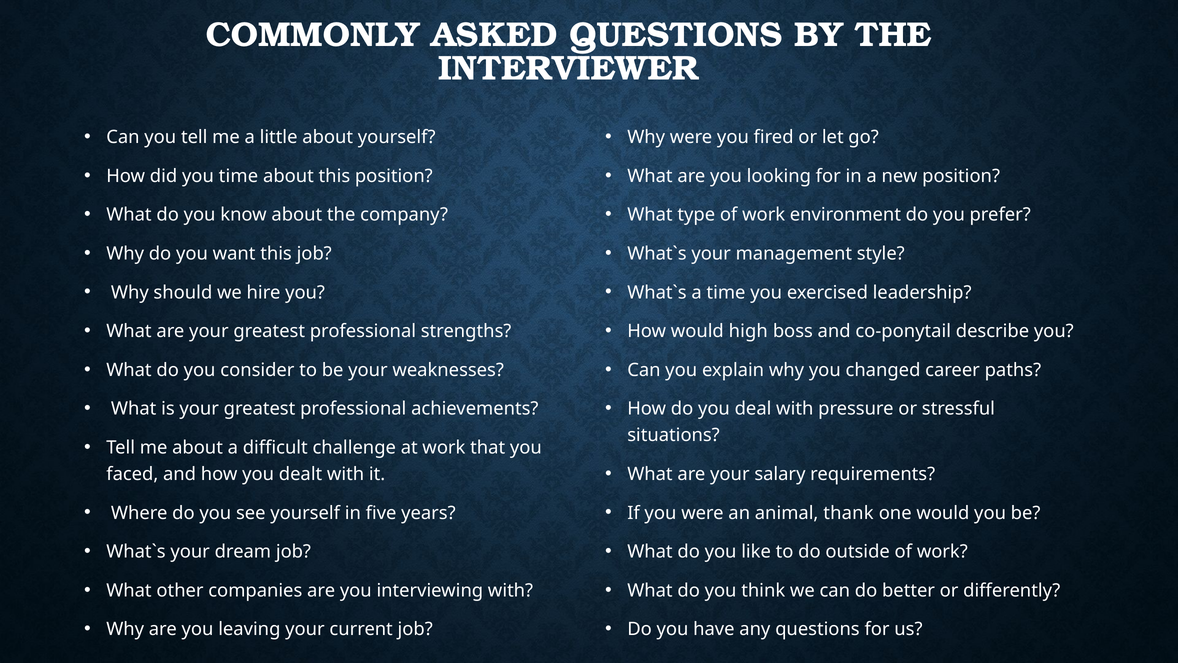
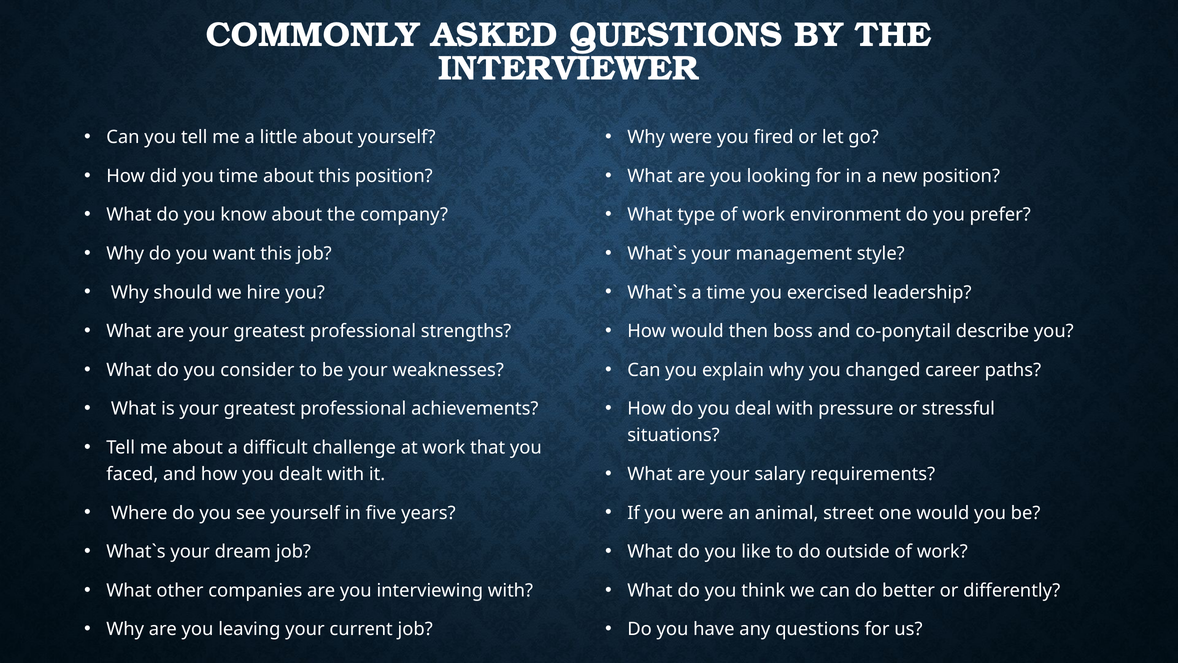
high: high -> then (748, 331)
thank: thank -> street (849, 513)
